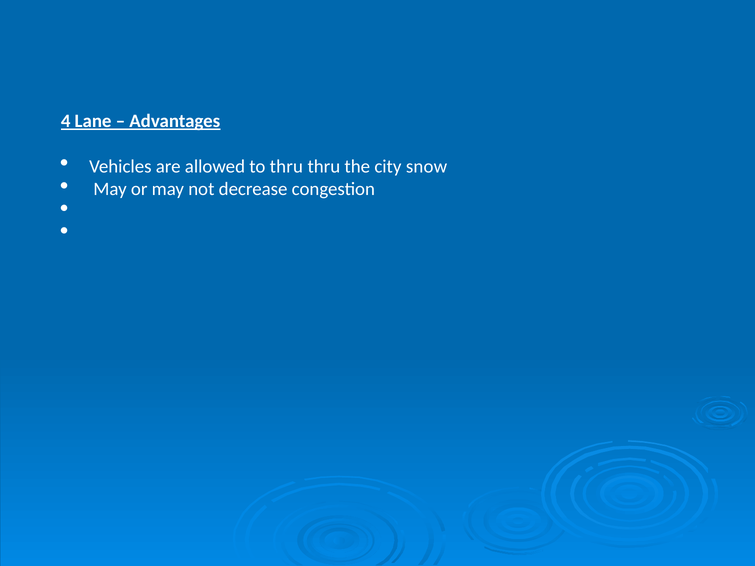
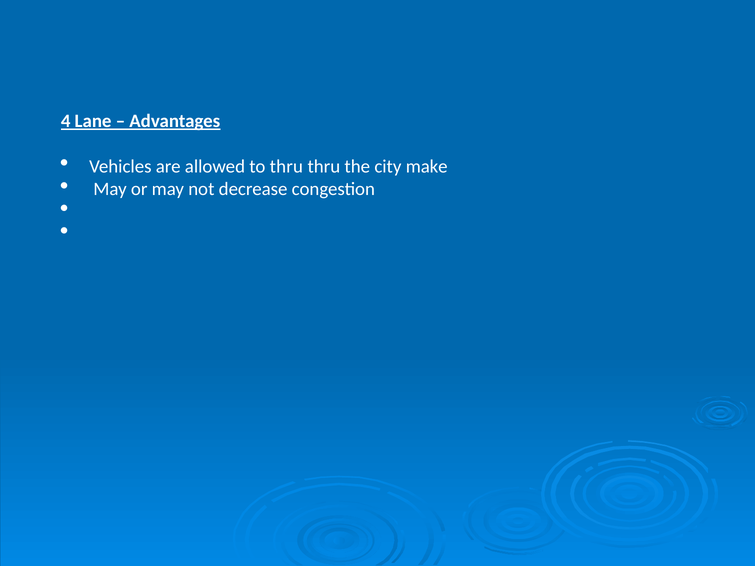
snow: snow -> make (427, 166)
